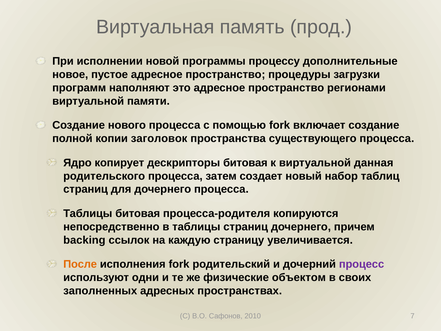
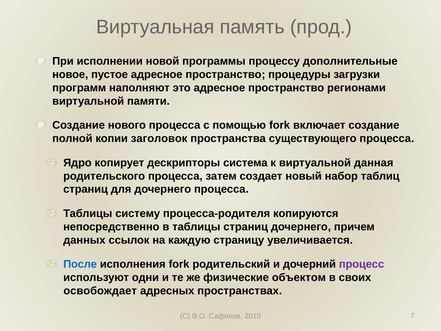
дескрипторы битовая: битовая -> система (245, 163)
Таблицы битовая: битовая -> систему (138, 213)
backing: backing -> данных (84, 240)
После colour: orange -> blue (80, 264)
заполненных: заполненных -> освобождает (100, 291)
